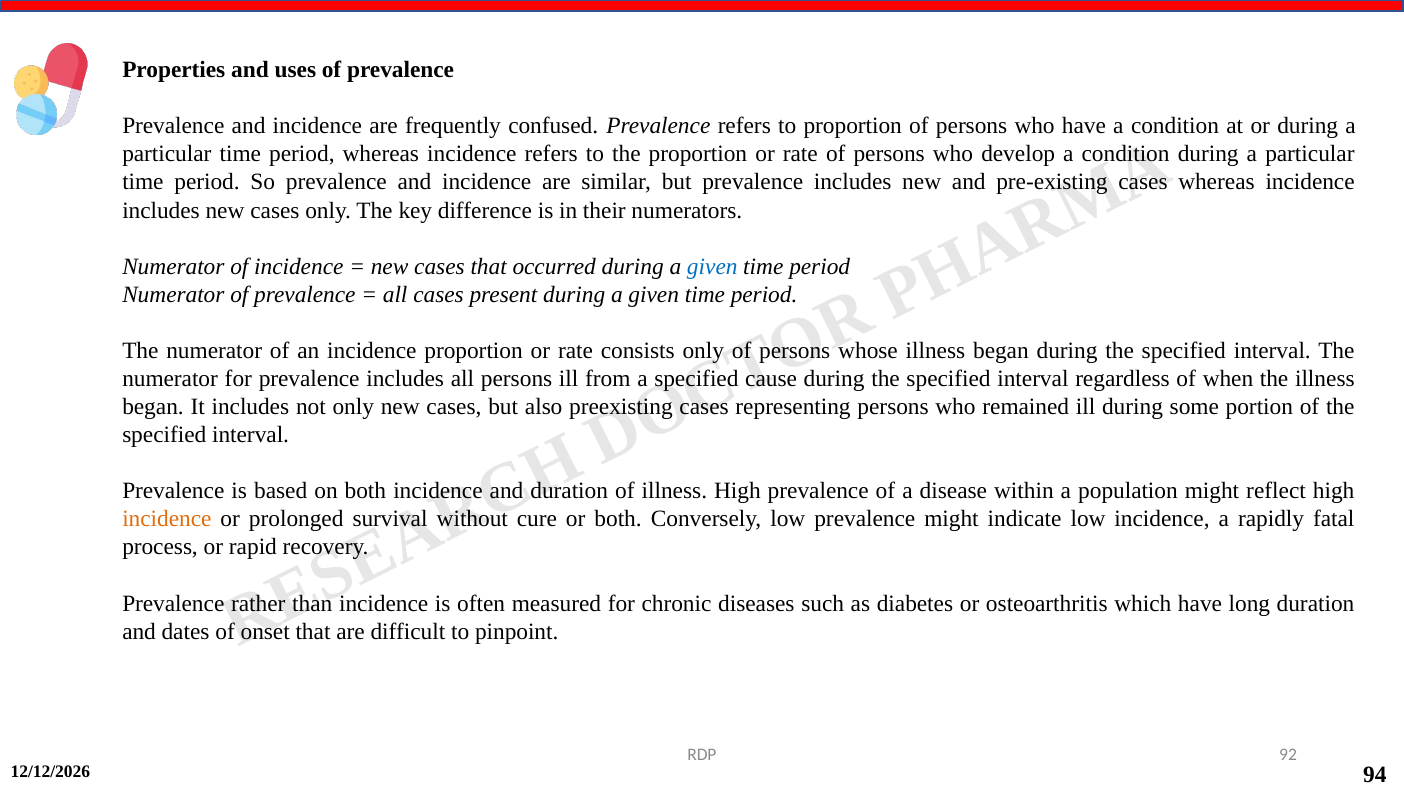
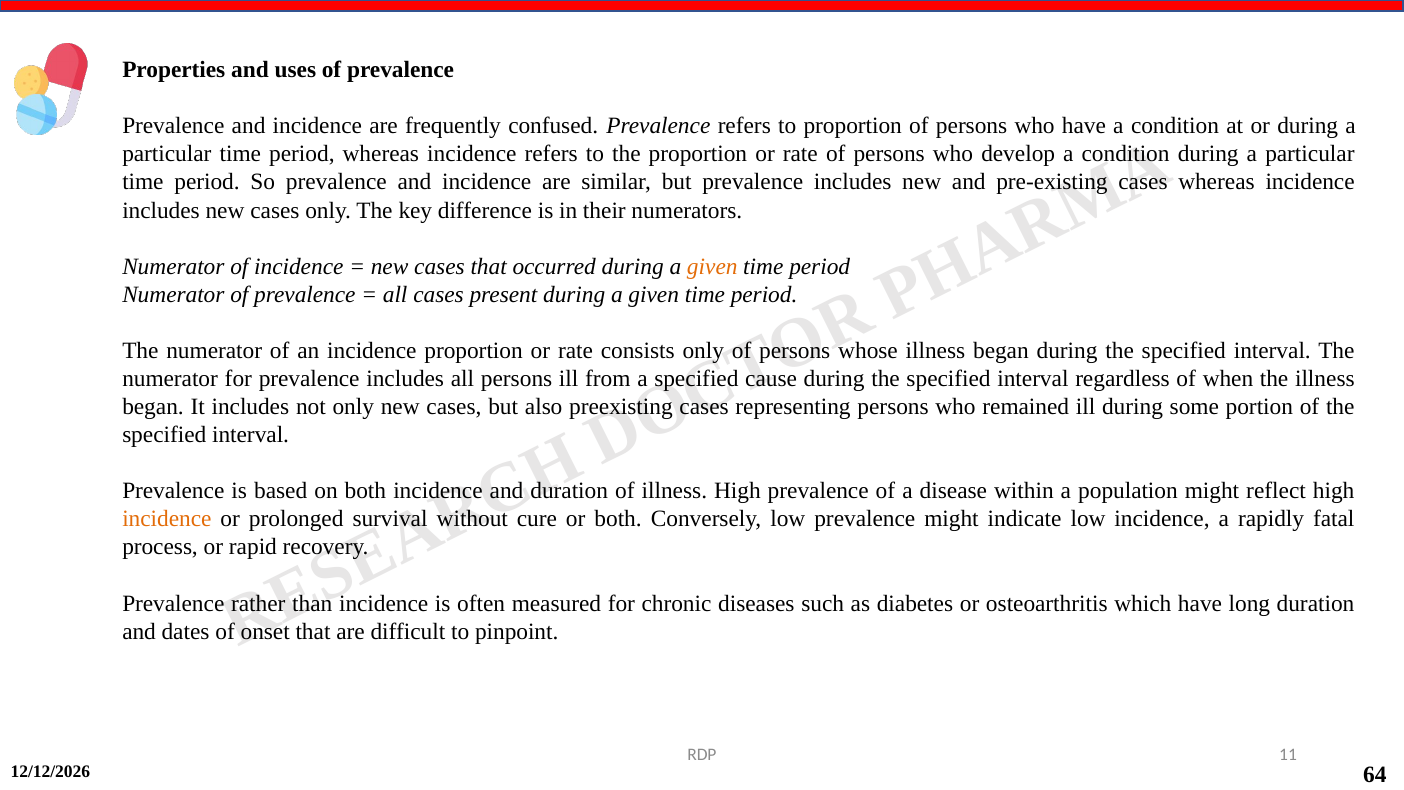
given colour: blue -> orange (712, 266)
92: 92 -> 11 (1288, 754)
94: 94 -> 64 (1375, 775)
